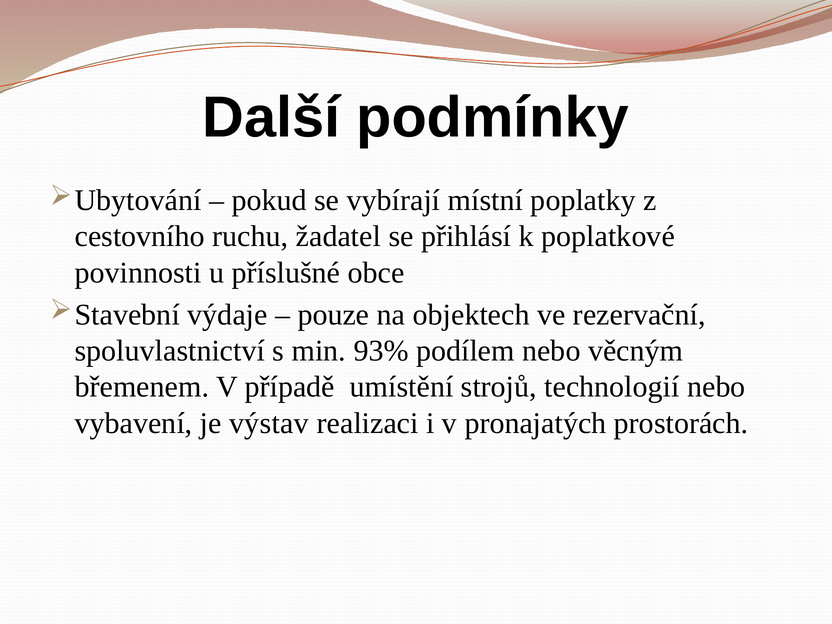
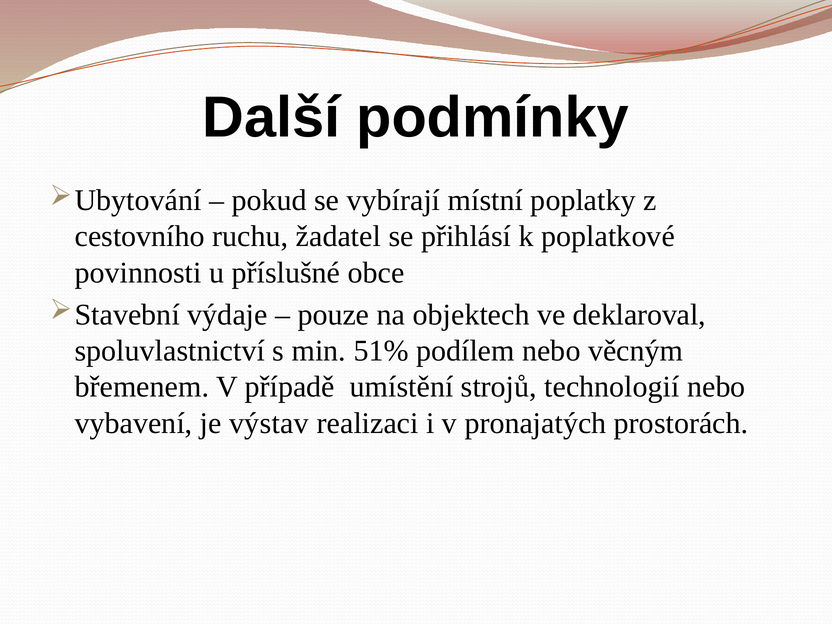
rezervační: rezervační -> deklaroval (639, 315)
93%: 93% -> 51% (381, 351)
